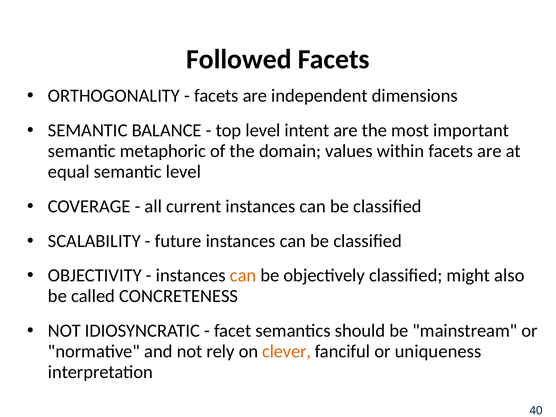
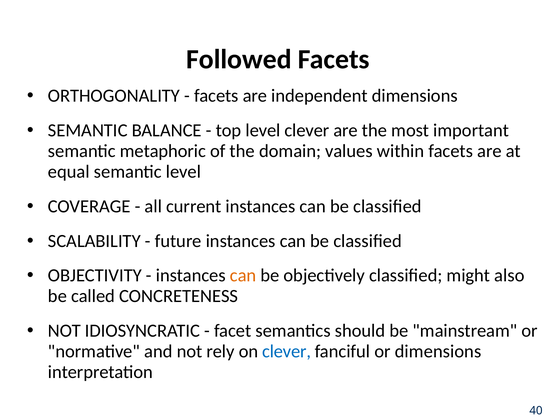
level intent: intent -> clever (307, 130)
clever colour: orange -> blue (287, 351)
or uniqueness: uniqueness -> dimensions (438, 351)
